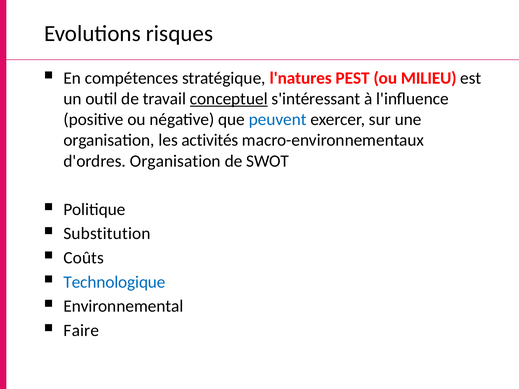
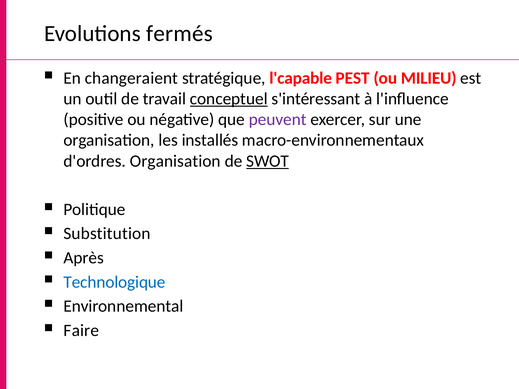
risques: risques -> fermés (179, 34)
compétences: compétences -> changeraient (131, 78)
l'natures: l'natures -> l'capable (301, 78)
peuvent colour: blue -> purple (278, 120)
activités: activités -> installés (210, 140)
SWOT underline: none -> present (268, 161)
Coûts: Coûts -> Après (84, 258)
